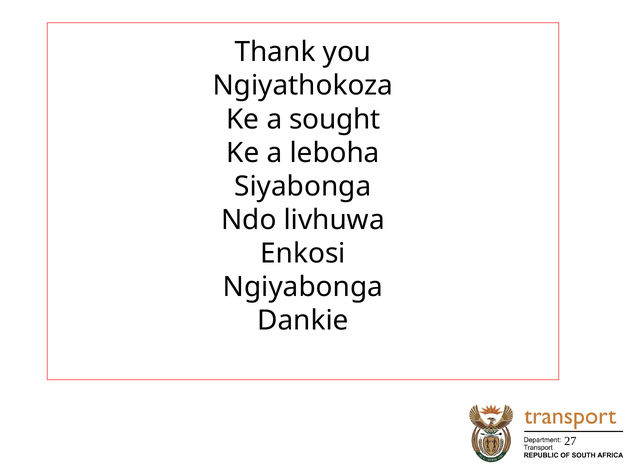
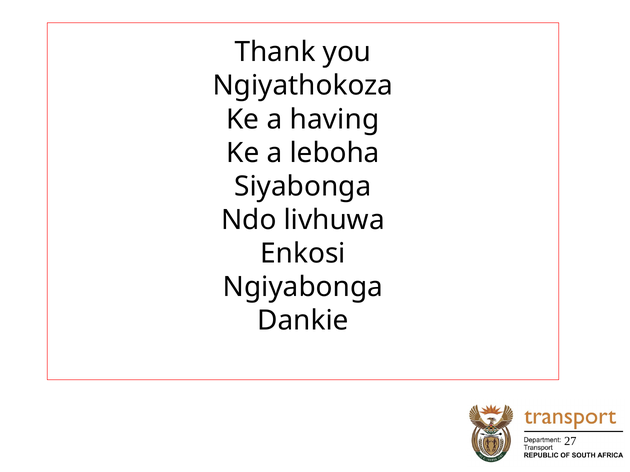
sought: sought -> having (334, 119)
